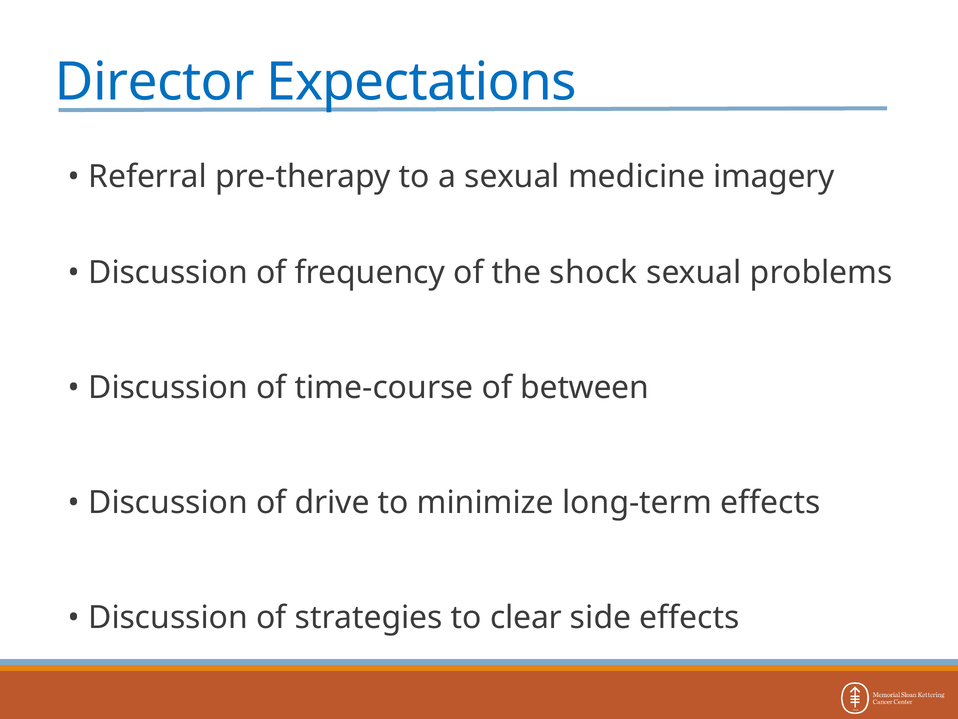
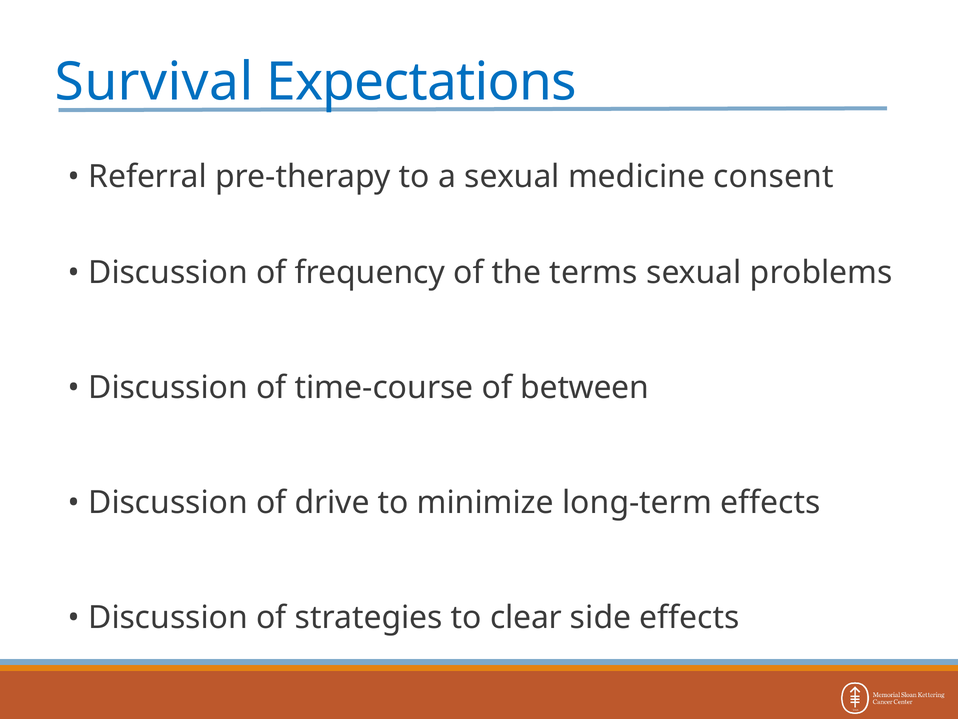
Director: Director -> Survival (154, 82)
imagery: imagery -> consent (774, 177)
shock: shock -> terms (594, 272)
